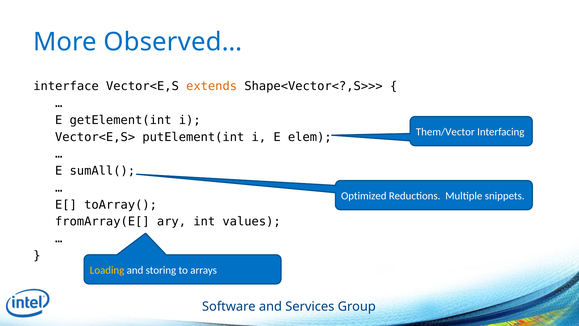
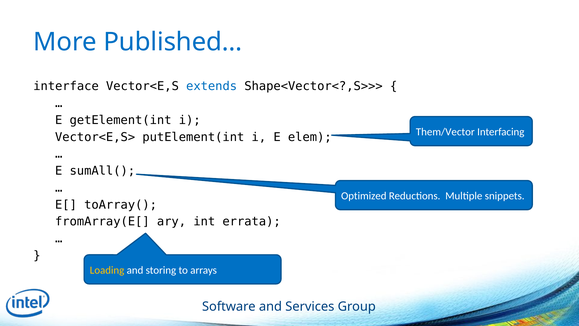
Observed…: Observed… -> Published… (173, 42)
extends colour: orange -> blue (212, 86)
values: values -> errata (252, 221)
